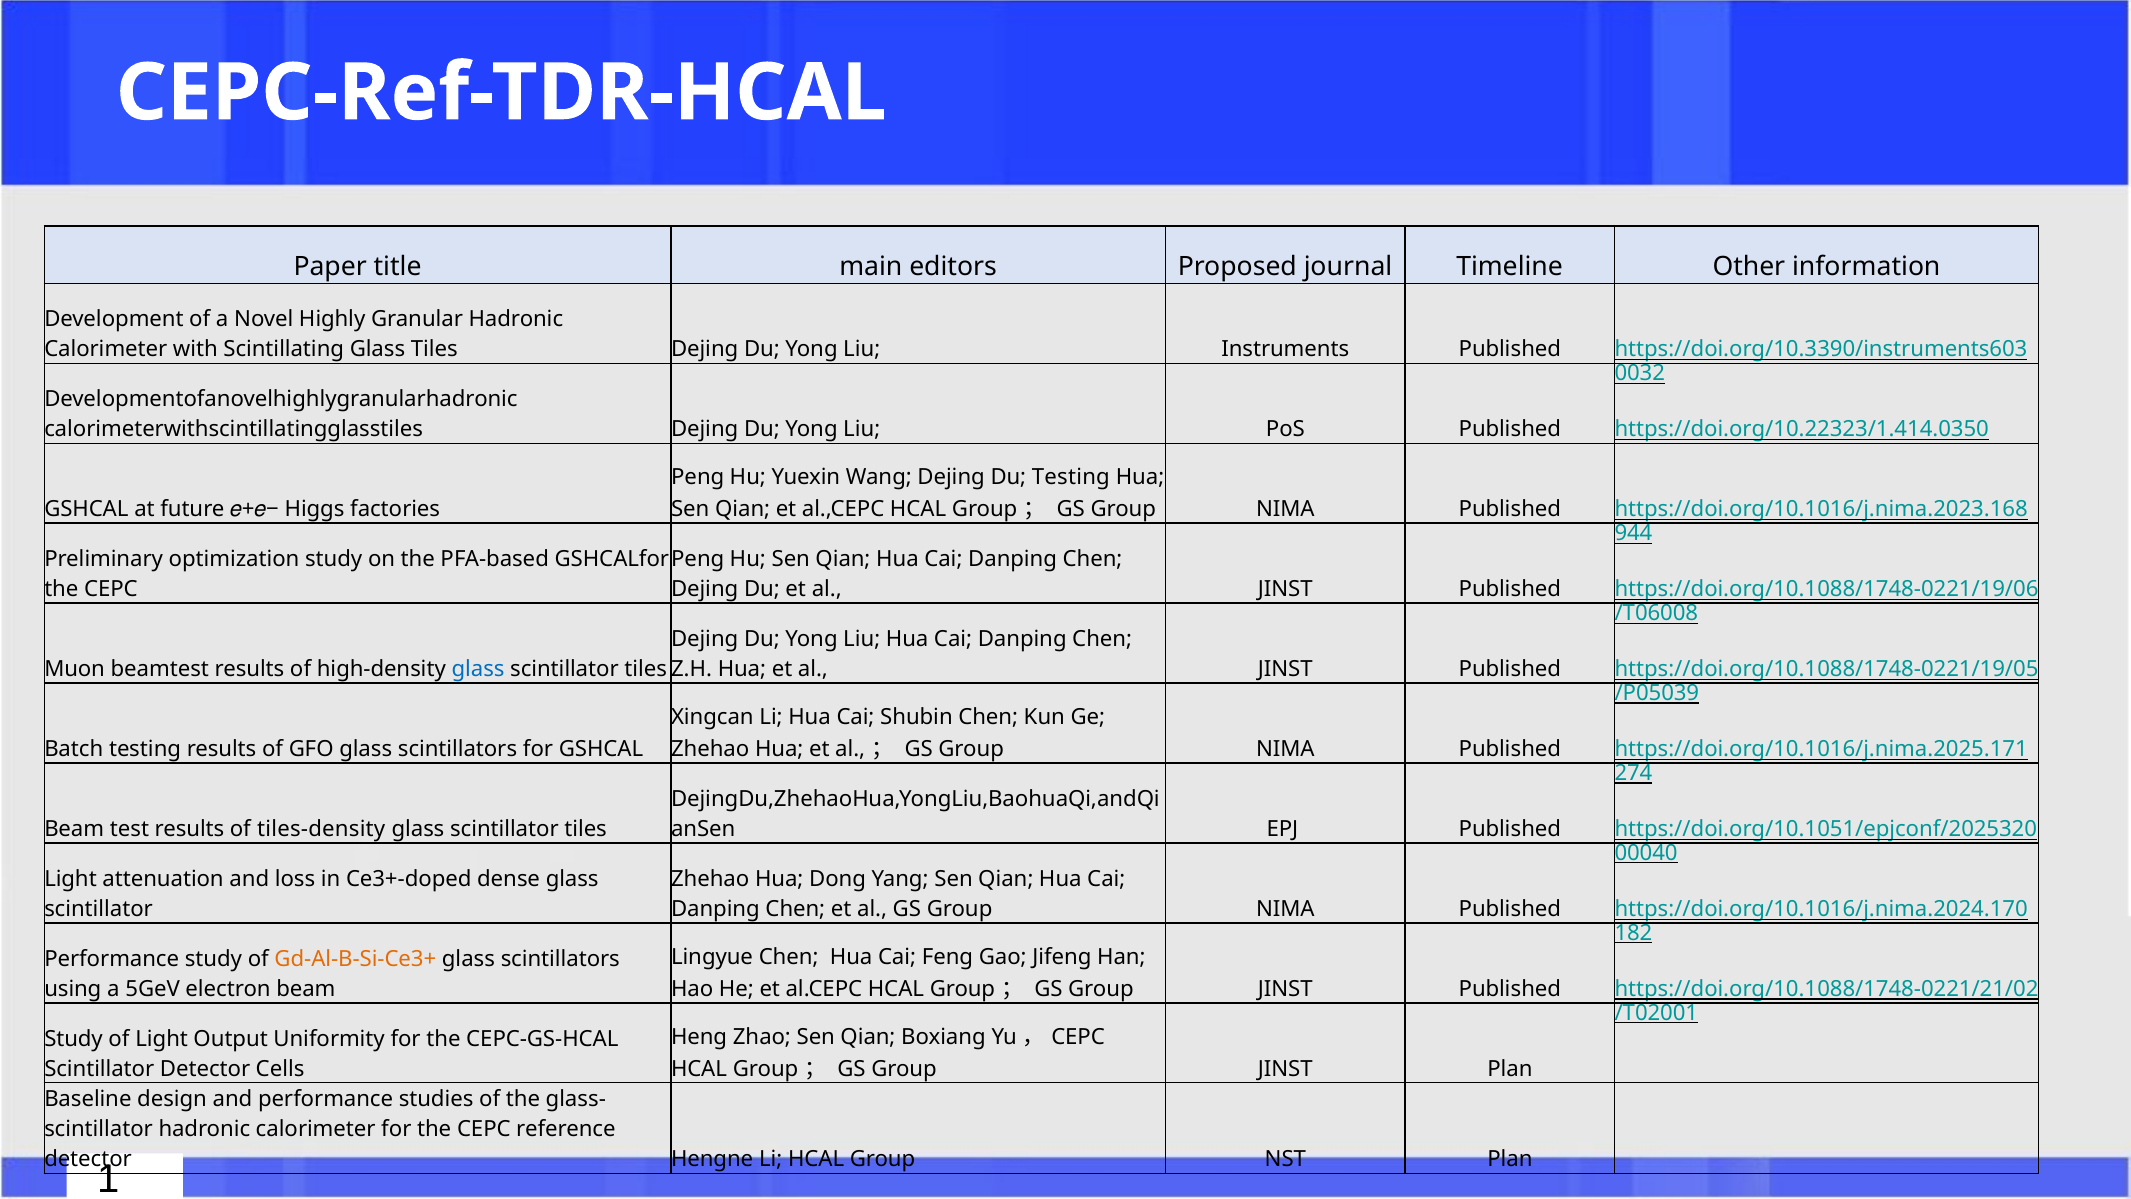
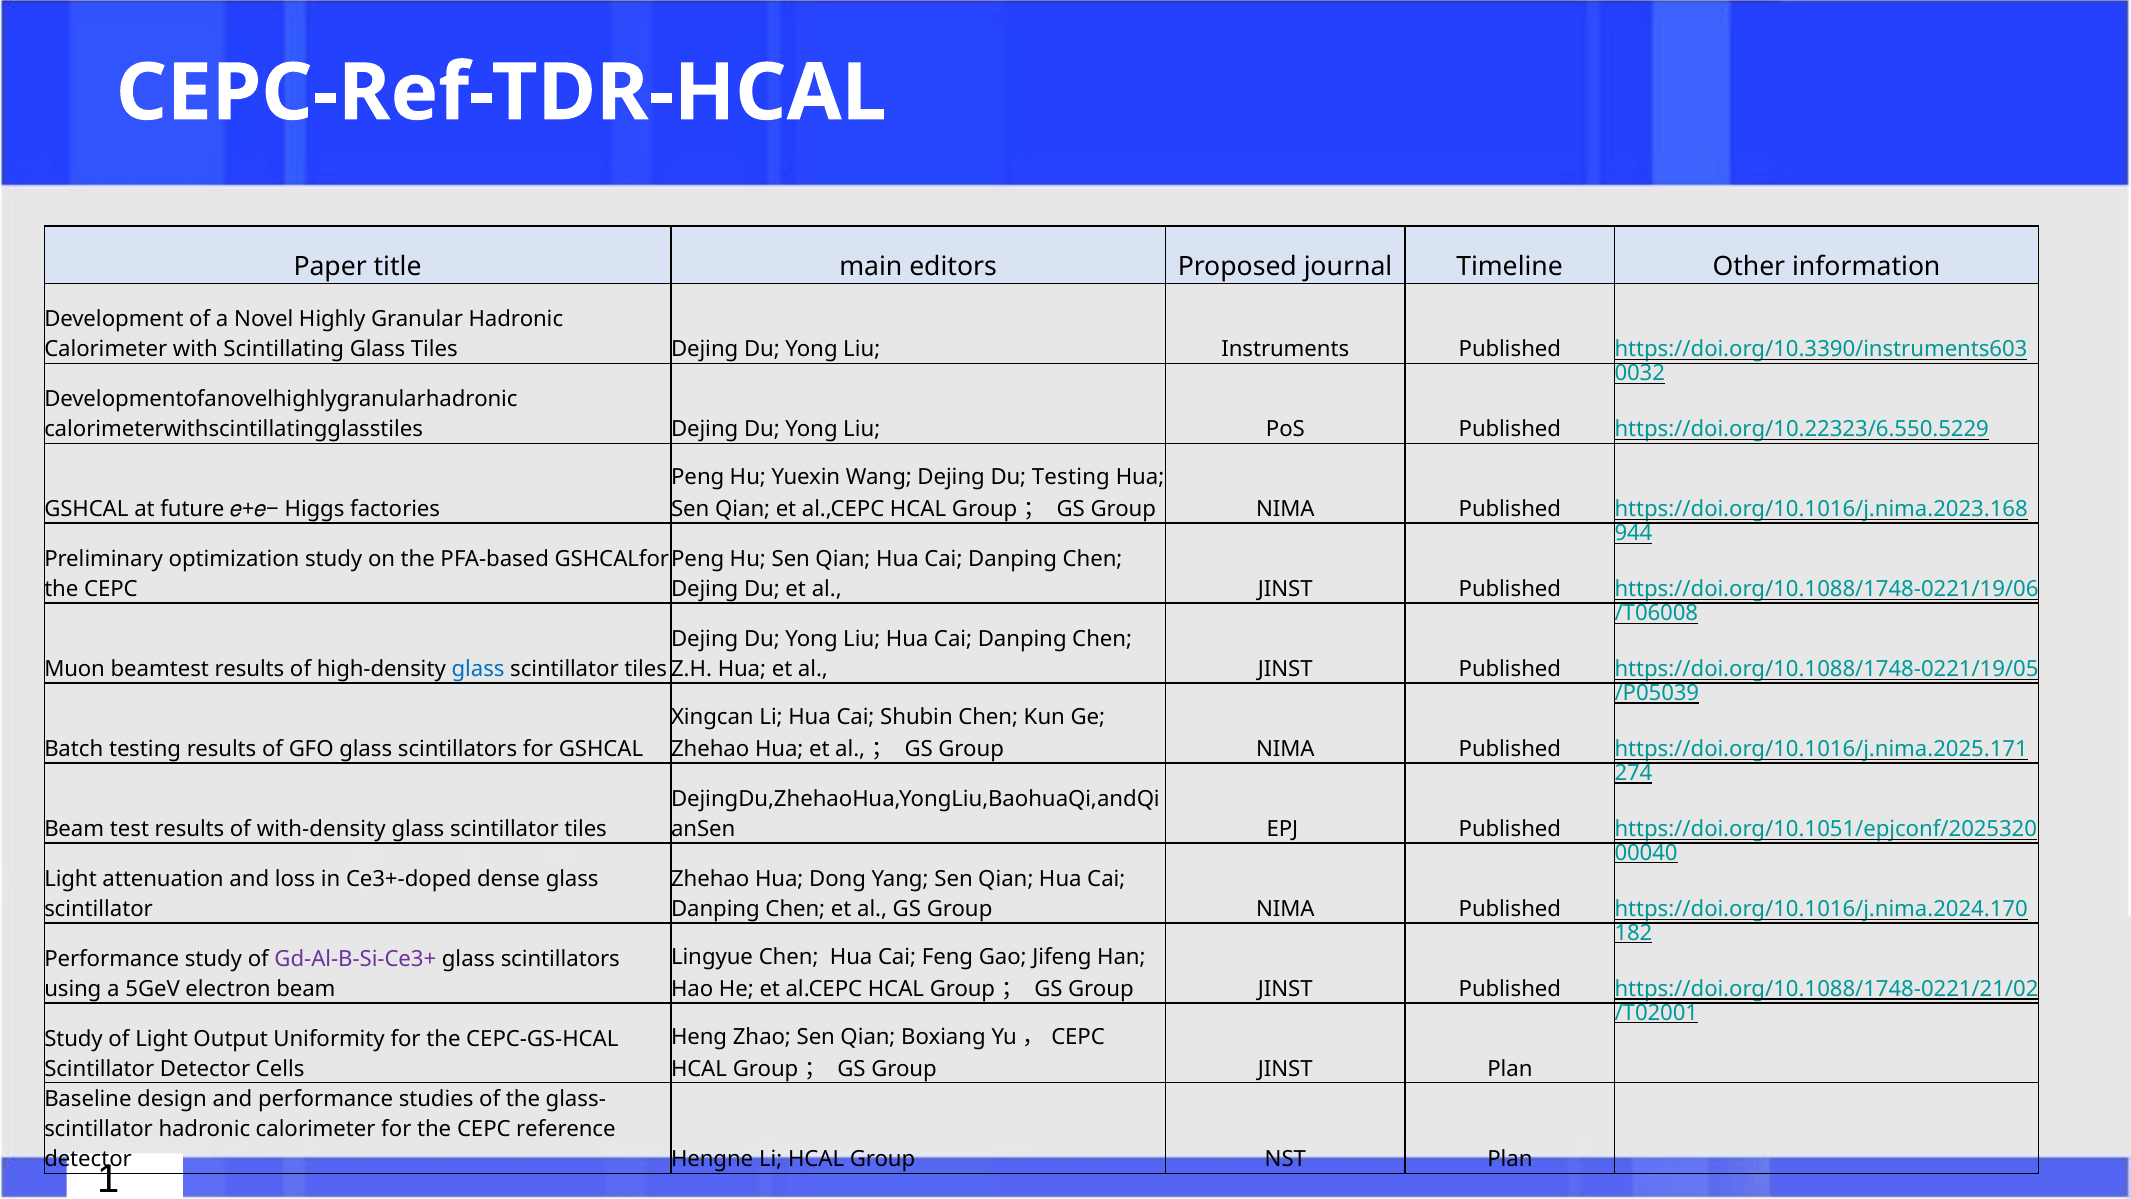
https://doi.org/10.22323/1.414.0350: https://doi.org/10.22323/1.414.0350 -> https://doi.org/10.22323/6.550.5229 (1802, 429)
tiles-density: tiles-density -> with-density (321, 829)
Gd-Al-B-Si-Ce3+ colour: orange -> purple (355, 959)
